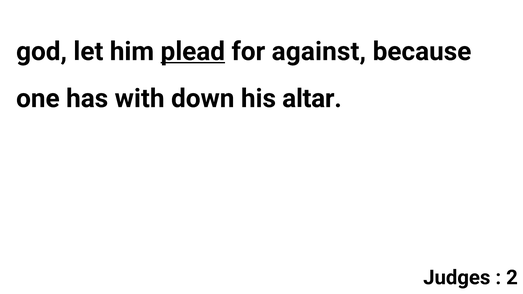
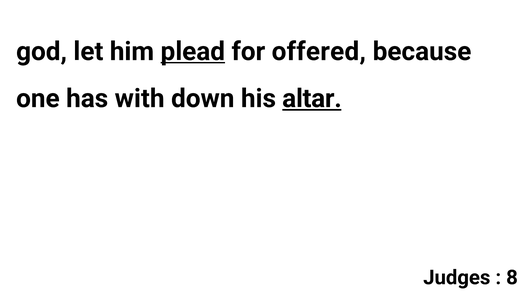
against: against -> offered (319, 51)
altar underline: none -> present (312, 99)
2: 2 -> 8 (512, 278)
